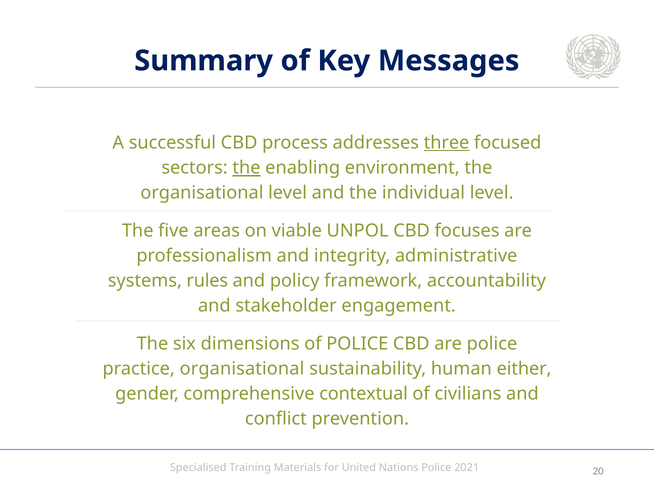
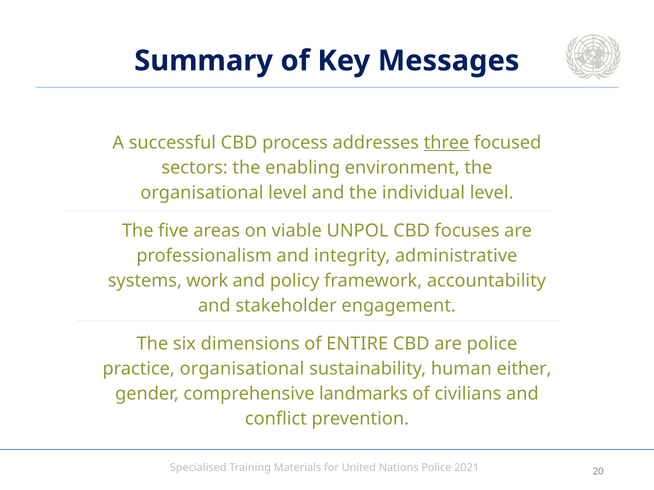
the underline: present -> none (246, 168)
rules: rules -> work (207, 281)
of POLICE: POLICE -> ENTIRE (357, 344)
contextual: contextual -> landmarks (364, 394)
